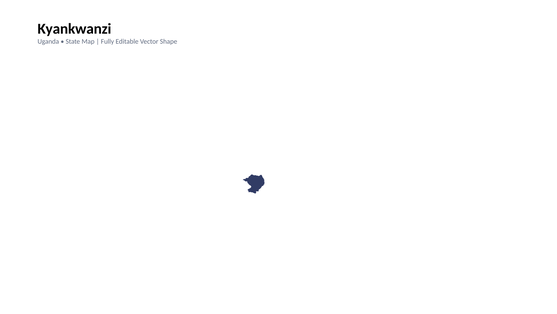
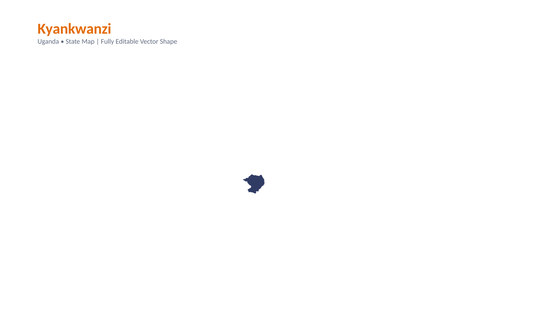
Kyankwanzi colour: black -> orange (74, 29)
